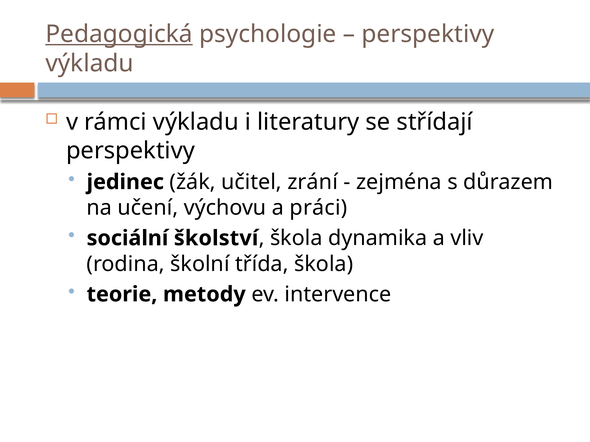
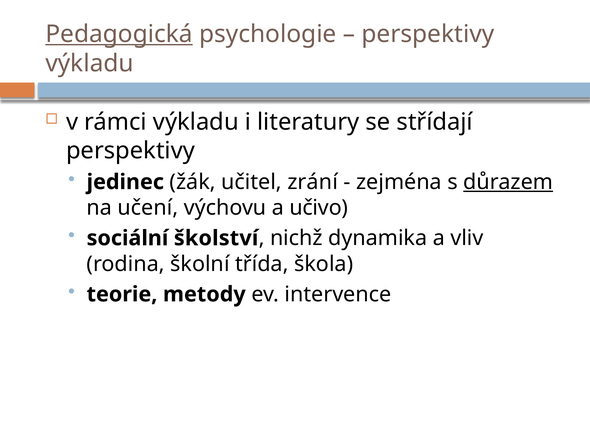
důrazem underline: none -> present (508, 182)
práci: práci -> učivo (319, 208)
škola: škola -> nichž (296, 238)
